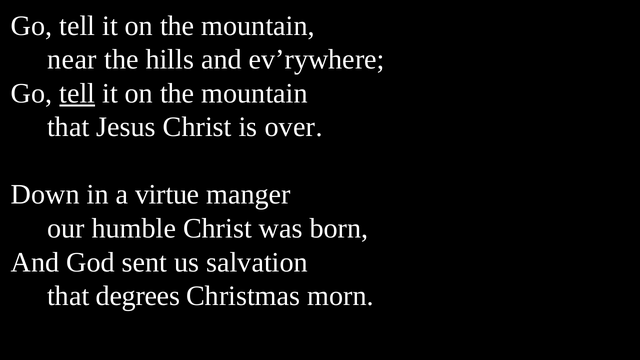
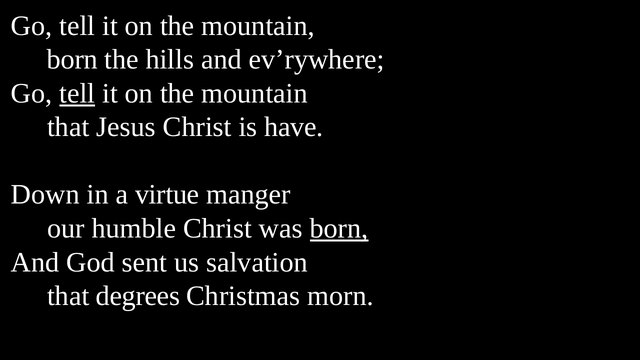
near: near -> born (72, 60)
over: over -> have (294, 127)
born underline: none -> present (339, 228)
